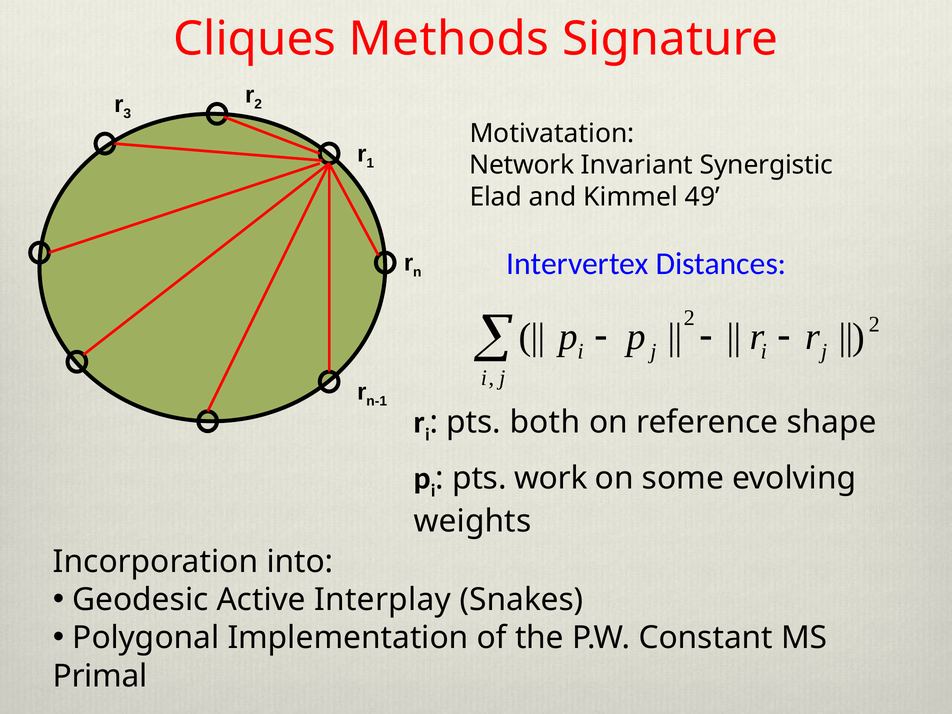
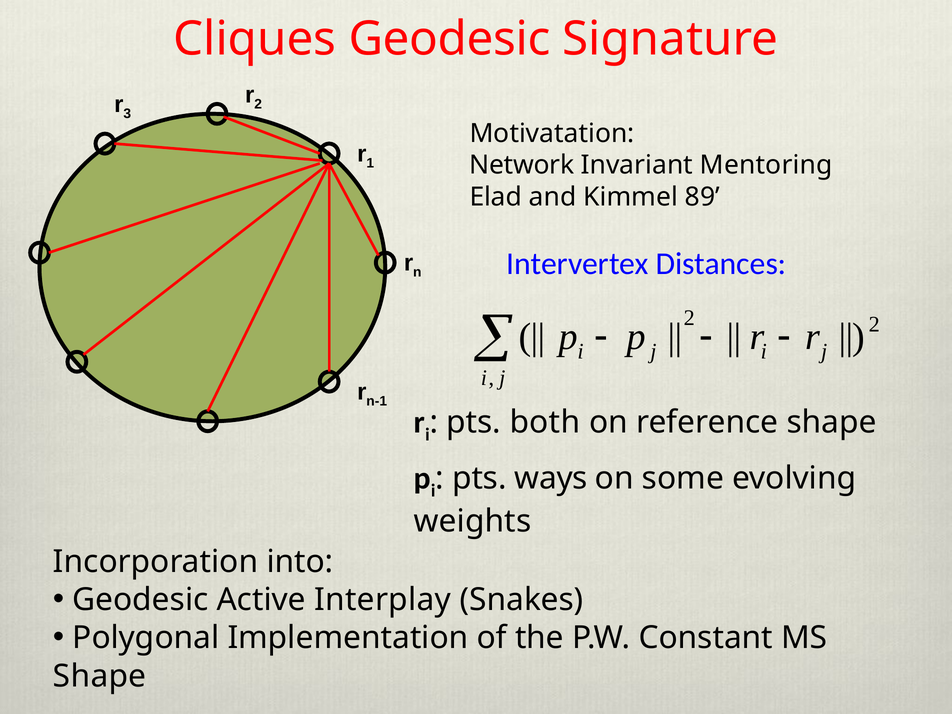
Cliques Methods: Methods -> Geodesic (449, 39)
Synergistic: Synergistic -> Mentoring (766, 165)
49: 49 -> 89 (702, 197)
work: work -> ways (551, 478)
Primal: Primal -> Shape (100, 676)
